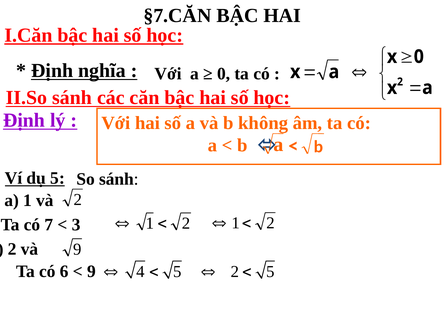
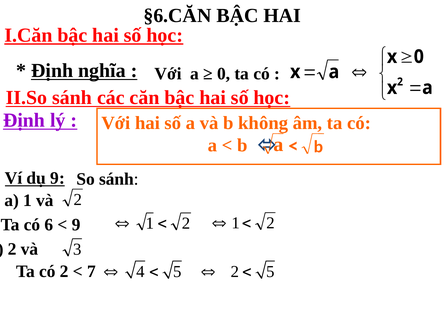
§7.CĂN: §7.CĂN -> §6.CĂN (177, 16)
dụ 5: 5 -> 9 (58, 178)
7: 7 -> 6 (49, 225)
3: 3 -> 9 (76, 225)
và 9: 9 -> 3 (77, 249)
có 6: 6 -> 2 (64, 271)
9: 9 -> 7 (92, 271)
